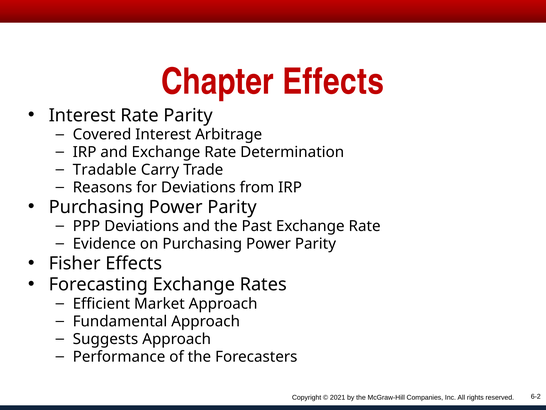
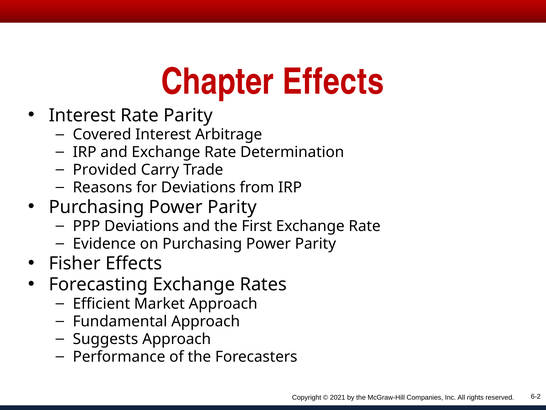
Tradable: Tradable -> Provided (105, 170)
Past: Past -> First (257, 226)
